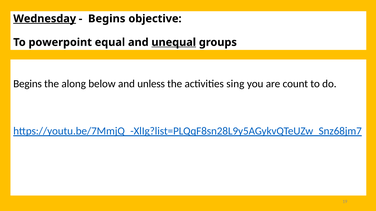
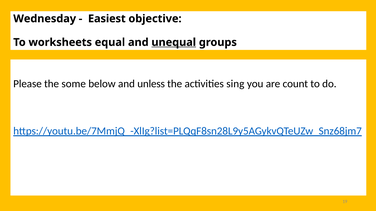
Wednesday underline: present -> none (45, 19)
Begins: Begins -> Easiest (107, 19)
powerpoint: powerpoint -> worksheets (60, 42)
Begins: Begins -> Please (28, 84)
along: along -> some (74, 84)
